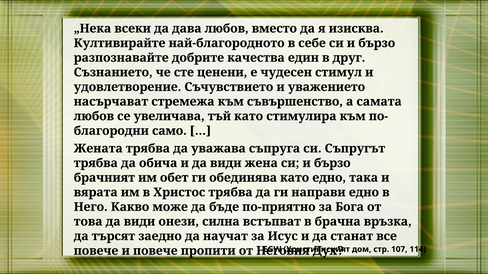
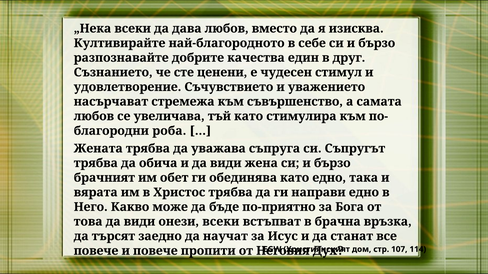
само: само -> роба (169, 131)
онези силна: силна -> всеки (221, 222)
